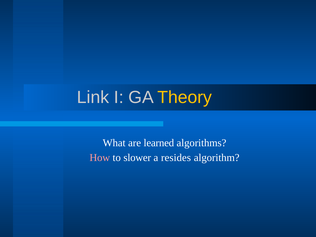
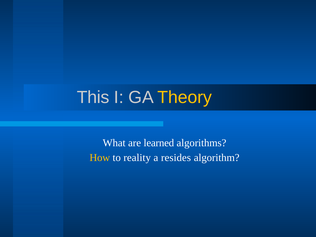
Link: Link -> This (93, 97)
How colour: pink -> yellow (100, 158)
slower: slower -> reality (137, 158)
